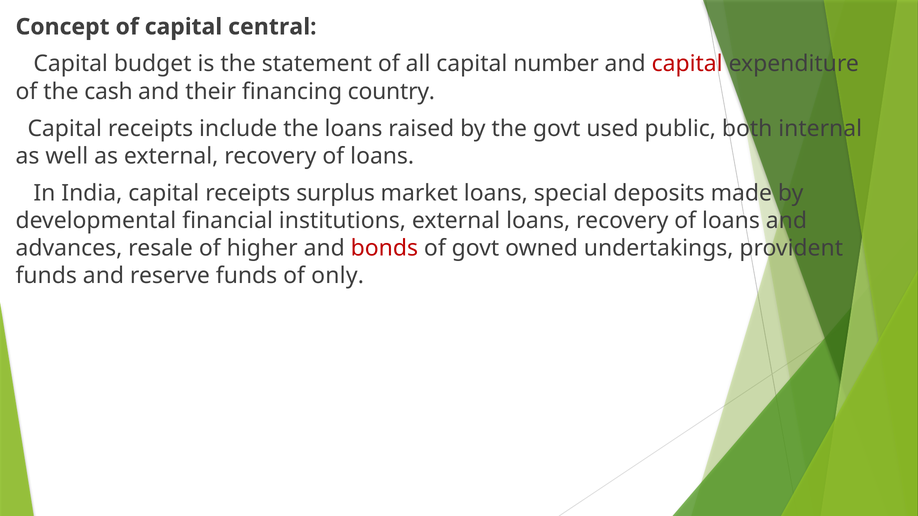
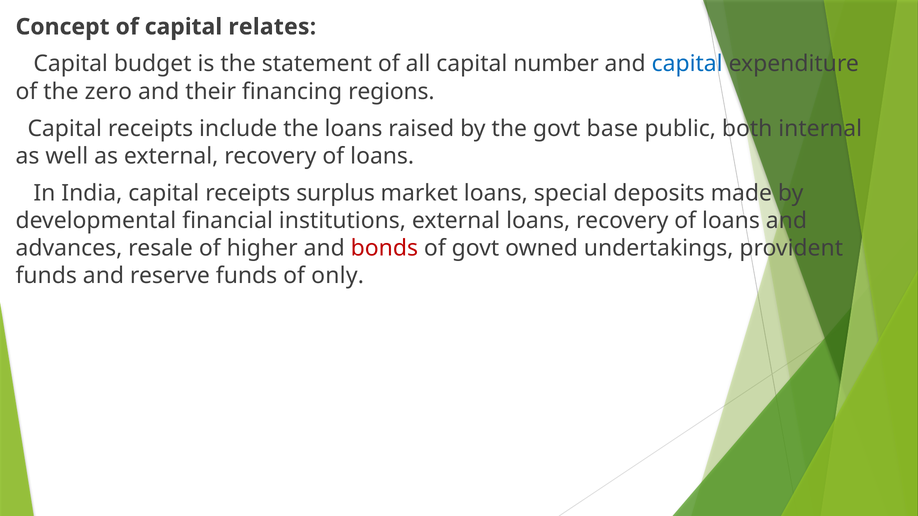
central: central -> relates (272, 27)
capital colour: red -> blue (687, 64)
cash: cash -> zero (108, 91)
country: country -> regions (391, 91)
used: used -> base (612, 129)
